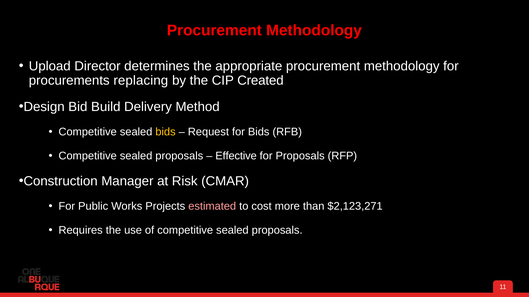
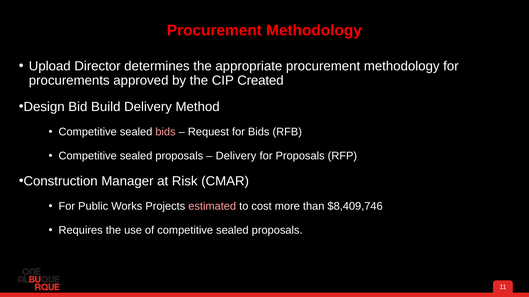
replacing: replacing -> approved (141, 81)
bids colour: yellow -> pink (166, 132)
Effective: Effective -> Delivery (236, 156)
$2,123,271: $2,123,271 -> $8,409,746 (355, 207)
